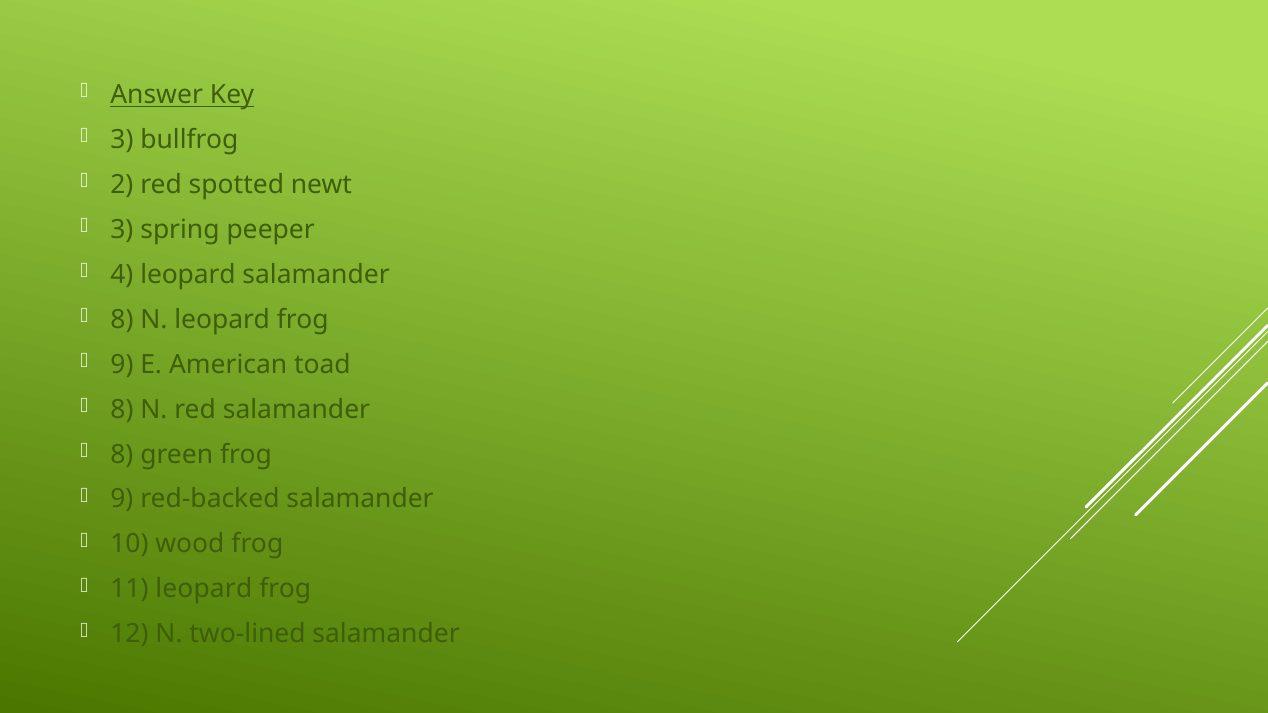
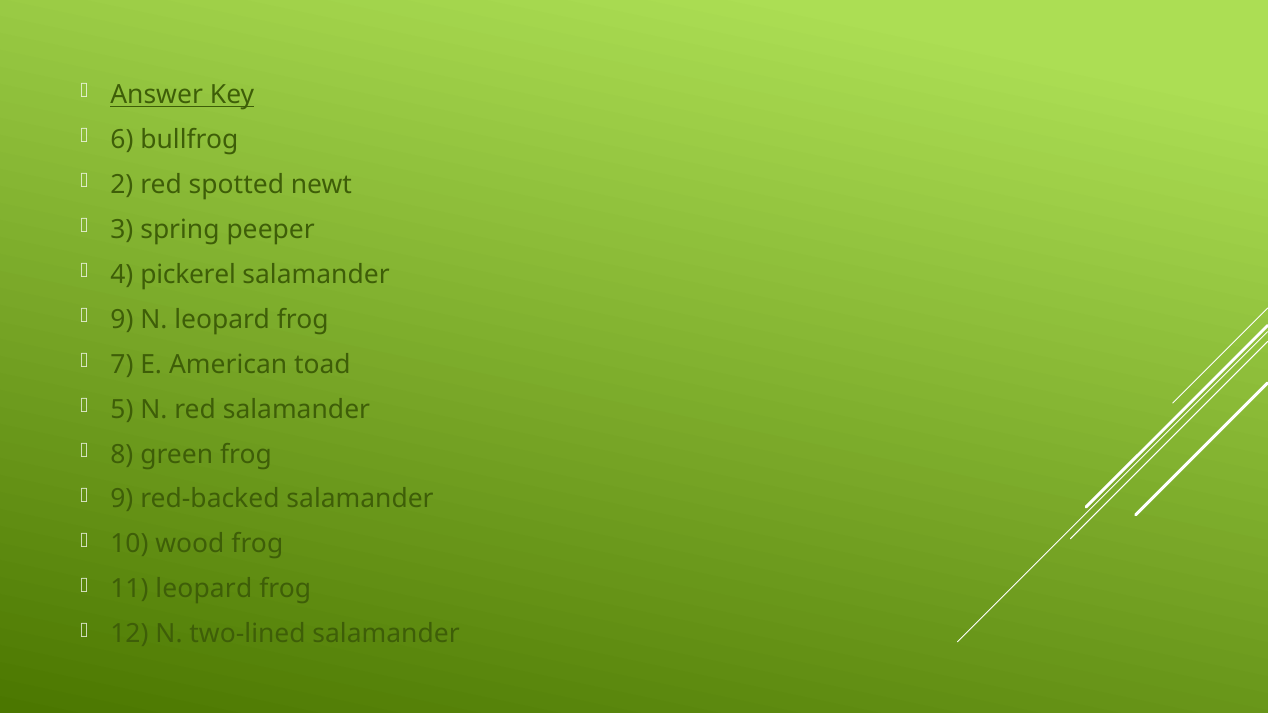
3: 3 -> 6 (122, 140)
4 leopard: leopard -> pickerel (188, 275)
8: 8 -> 9 (122, 320)
9: 9 -> 7 (122, 365)
8: 8 -> 5 (122, 409)
